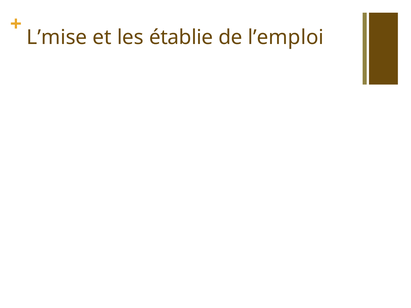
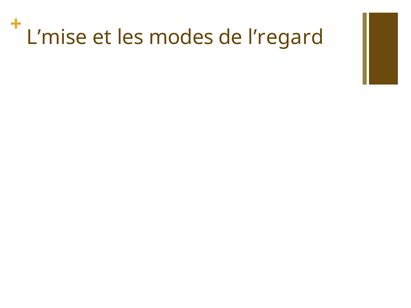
établie: établie -> modes (181, 38)
l’emploi: l’emploi -> l’regard (286, 38)
